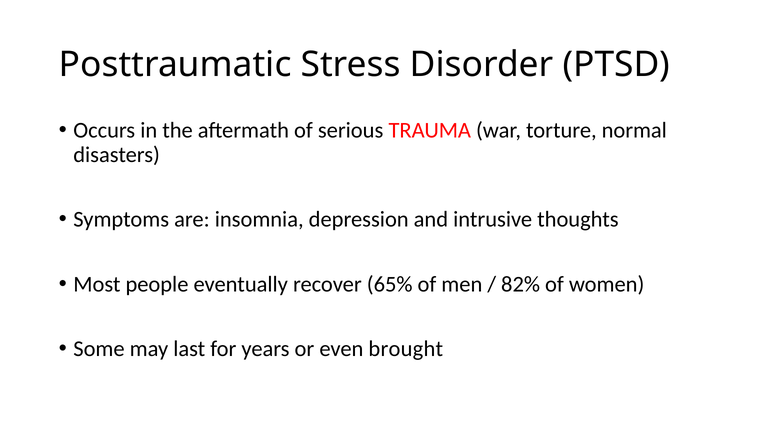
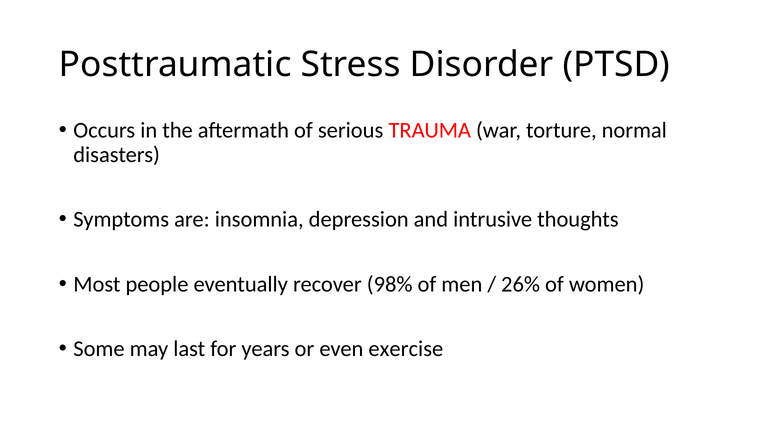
65%: 65% -> 98% (390, 284)
82%: 82% -> 26% (521, 284)
brought: brought -> exercise (406, 349)
